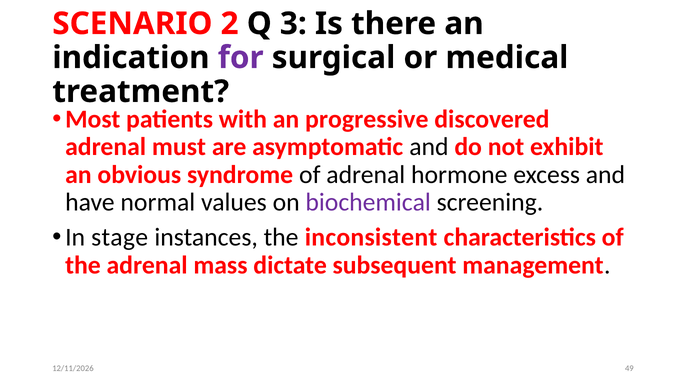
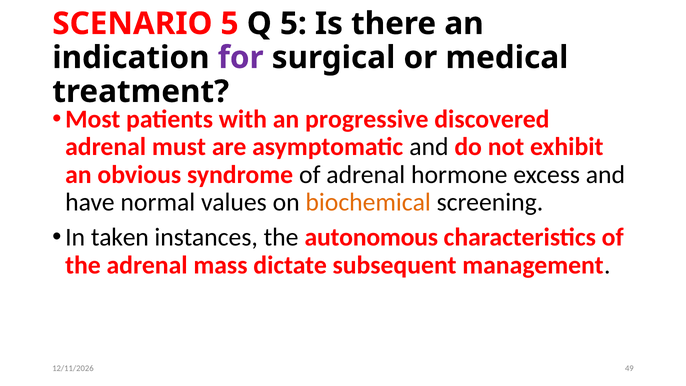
SCENARIO 2: 2 -> 5 (230, 24)
Q 3: 3 -> 5 (293, 24)
biochemical colour: purple -> orange (368, 202)
stage: stage -> taken (120, 237)
inconsistent: inconsistent -> autonomous (371, 237)
